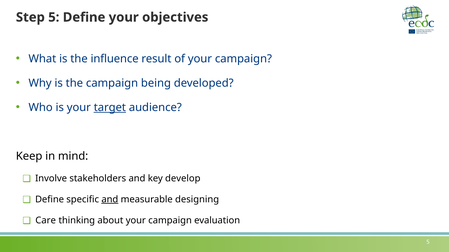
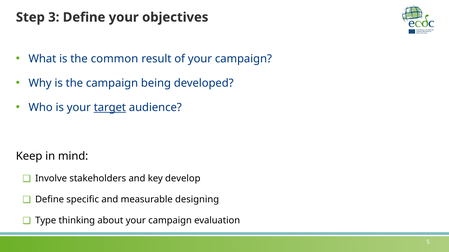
Step 5: 5 -> 3 (54, 17)
influence: influence -> common (115, 59)
and underline: present -> none (110, 200)
Care: Care -> Type (46, 221)
